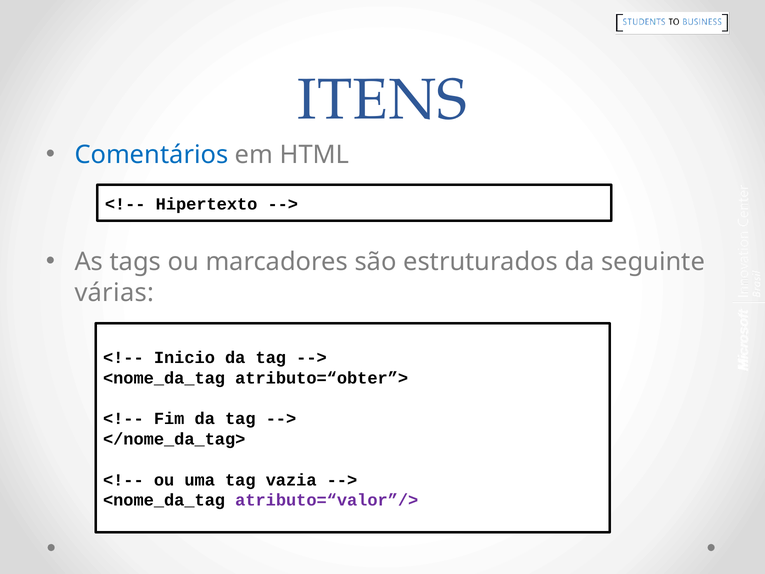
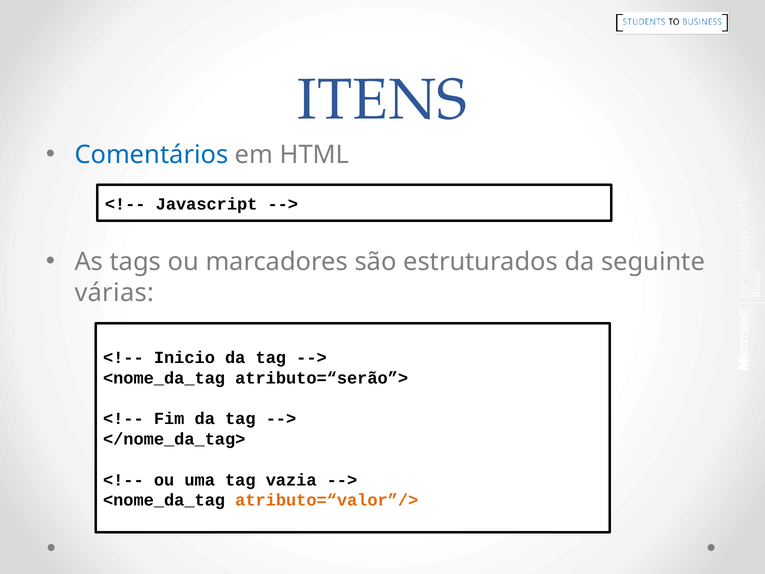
Hipertexto: Hipertexto -> Javascript (207, 204)
atributo=“obter”>: atributo=“obter”> -> atributo=“serão”> (322, 378)
atributo=“valor”/> colour: purple -> orange (327, 500)
